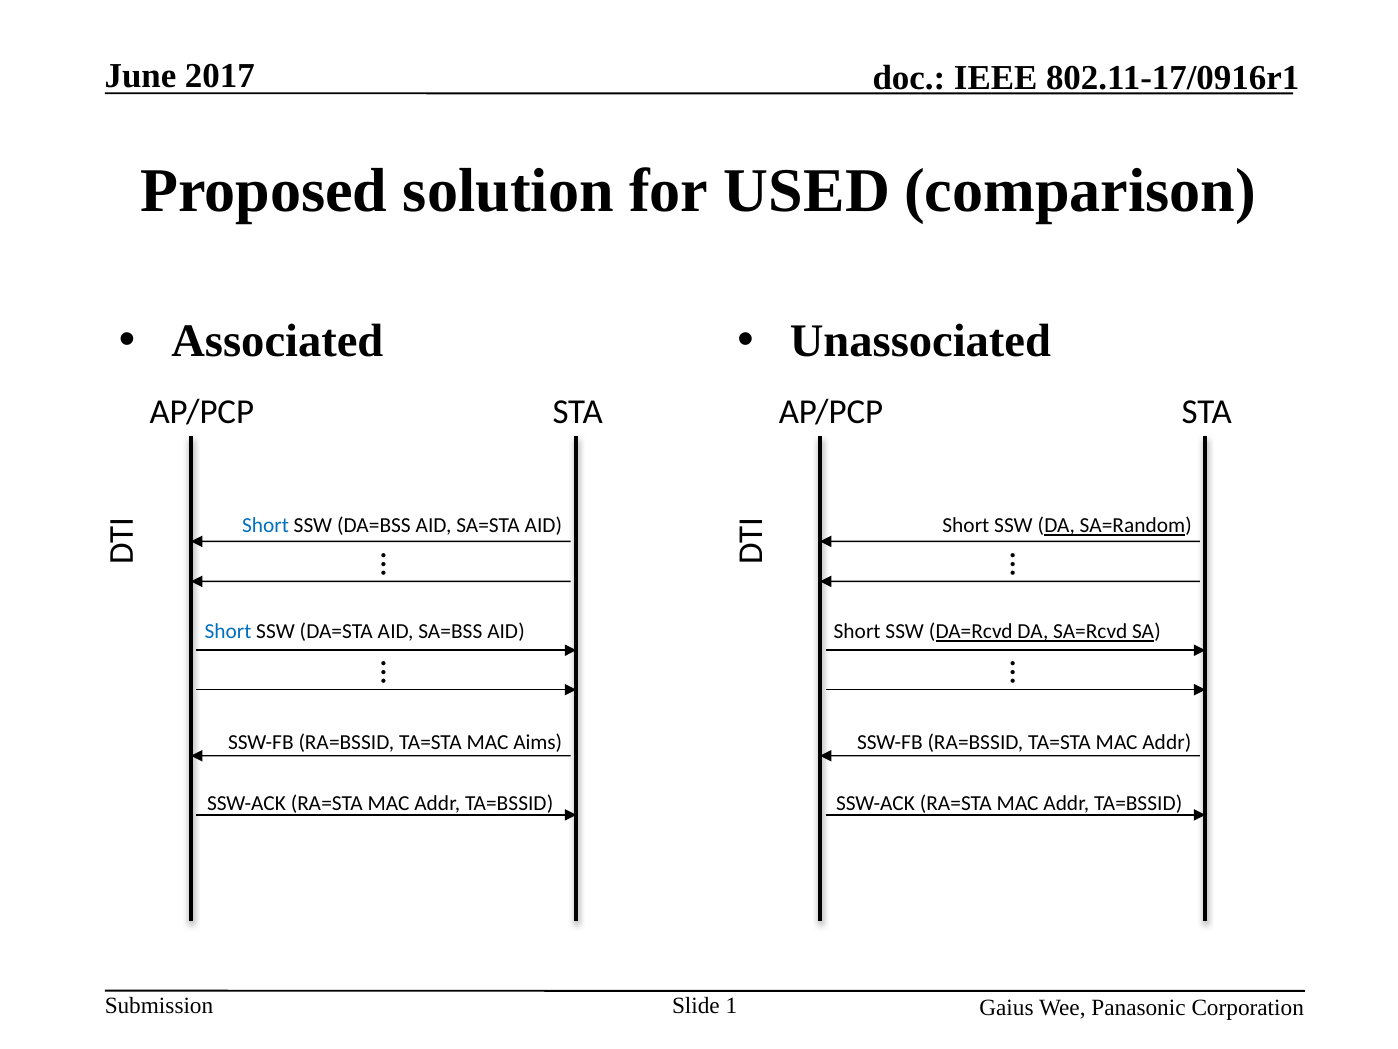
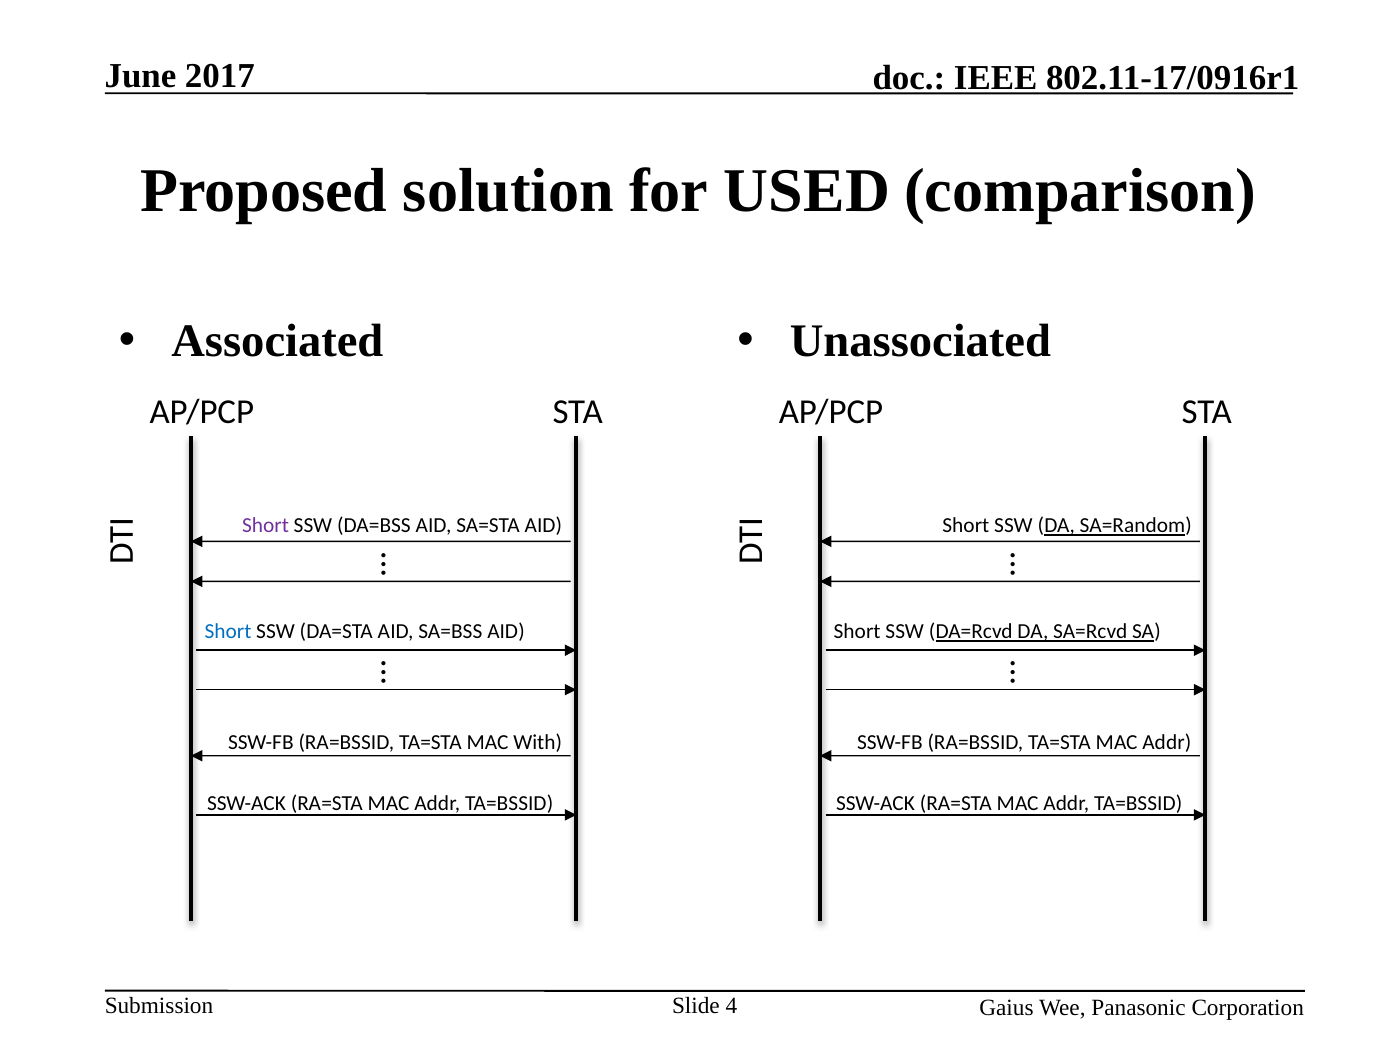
Short colour: blue -> purple (265, 526)
Aims: Aims -> With (538, 742)
1: 1 -> 4 (731, 1006)
